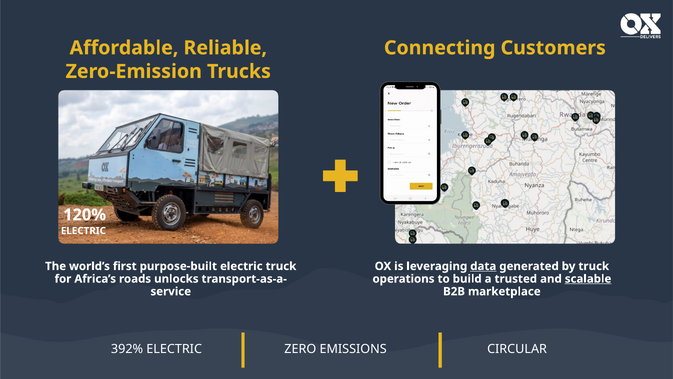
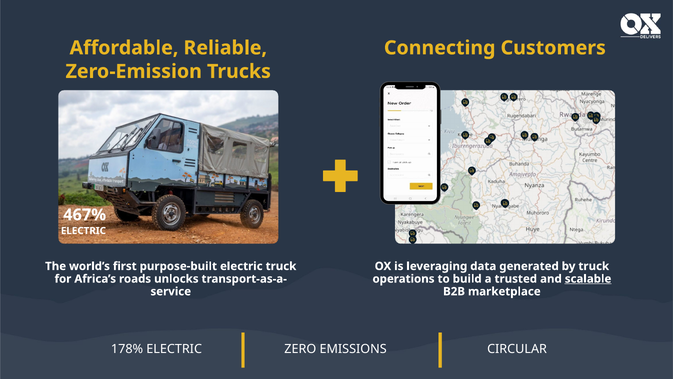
120%: 120% -> 467% (85, 215)
data underline: present -> none (483, 266)
392%: 392% -> 178% (127, 349)
